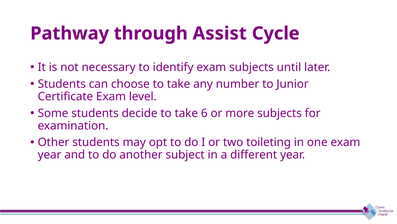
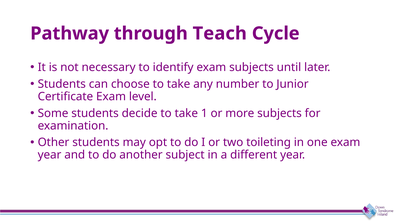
Assist: Assist -> Teach (220, 33)
6: 6 -> 1 (204, 113)
